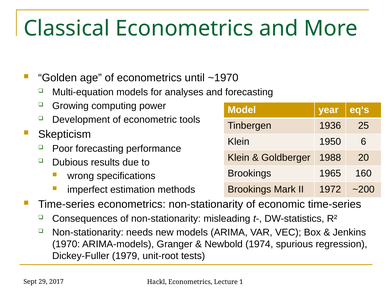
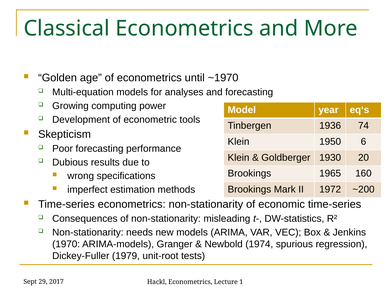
25: 25 -> 74 (364, 126)
1988: 1988 -> 1930 (330, 158)
